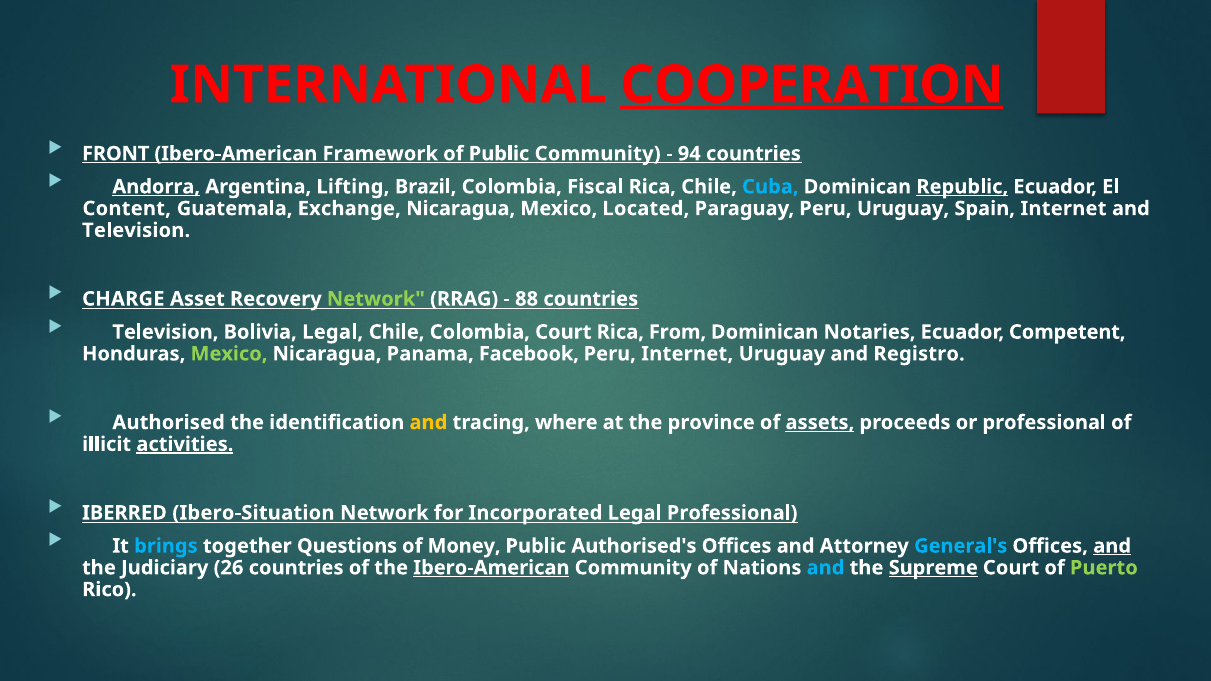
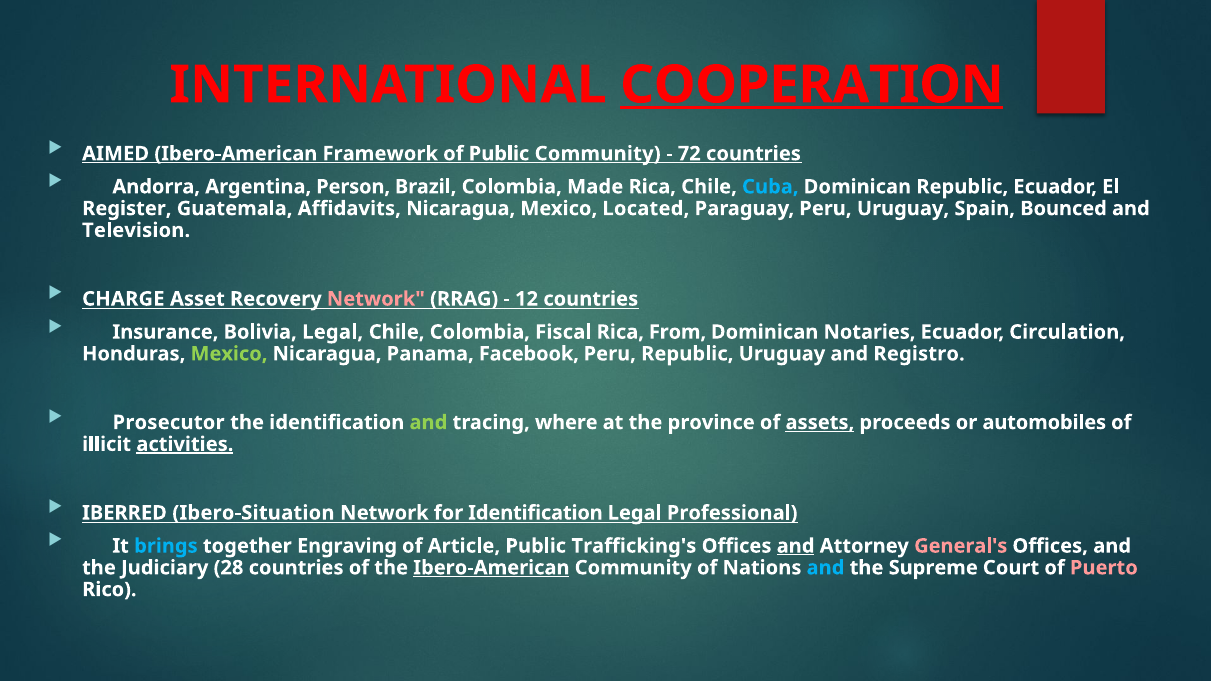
FRONT: FRONT -> AIMED (116, 154)
94: 94 -> 72 (689, 154)
Andorra underline: present -> none (156, 187)
Lifting: Lifting -> Person (353, 187)
Fiscal: Fiscal -> Made (595, 187)
Republic underline: present -> none (962, 187)
Content: Content -> Register (127, 209)
Exchange: Exchange -> Affidavits (349, 209)
Spain Internet: Internet -> Bounced (1064, 209)
Network colour: light green -> pink (376, 299)
88: 88 -> 12 (527, 299)
Television: Television -> Insurance (165, 332)
Colombia Court: Court -> Fiscal (563, 332)
Competent: Competent -> Circulation (1067, 332)
Peru Internet: Internet -> Republic (687, 354)
Authorised: Authorised -> Prosecutor (169, 423)
and colour: yellow -> light green (428, 423)
or professional: professional -> automobiles (1044, 423)
for Incorporated: Incorporated -> Identification (535, 513)
Questions: Questions -> Engraving (347, 546)
Money: Money -> Article (464, 546)
Authorised's: Authorised's -> Trafficking's (634, 546)
and underline: none -> present (796, 546)
General's colour: light blue -> pink (961, 546)
and underline: present -> none (1112, 546)
26: 26 -> 28 (229, 568)
Supreme underline: present -> none (933, 568)
Puerto colour: light green -> pink (1104, 568)
